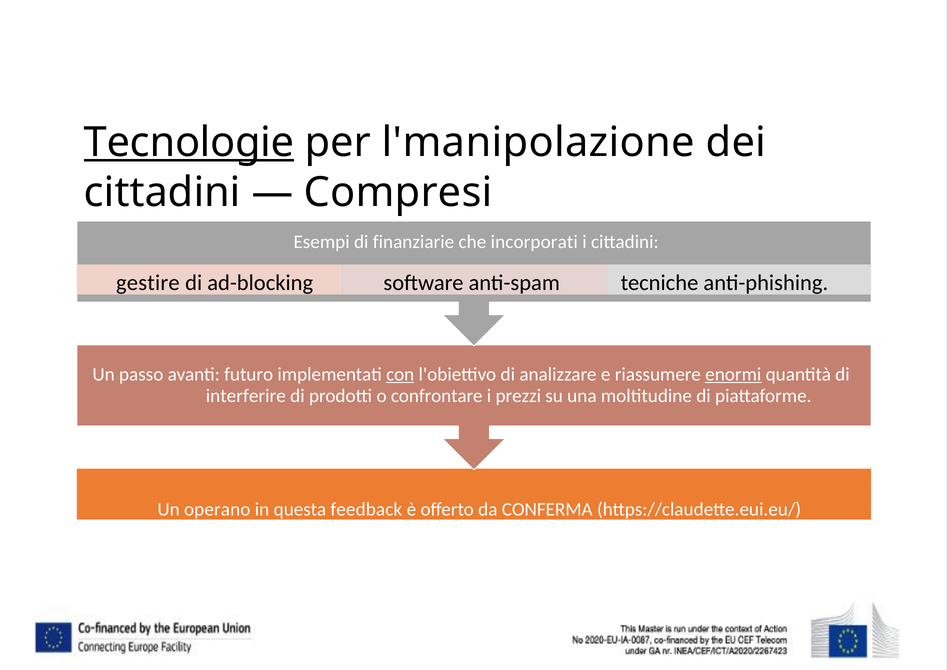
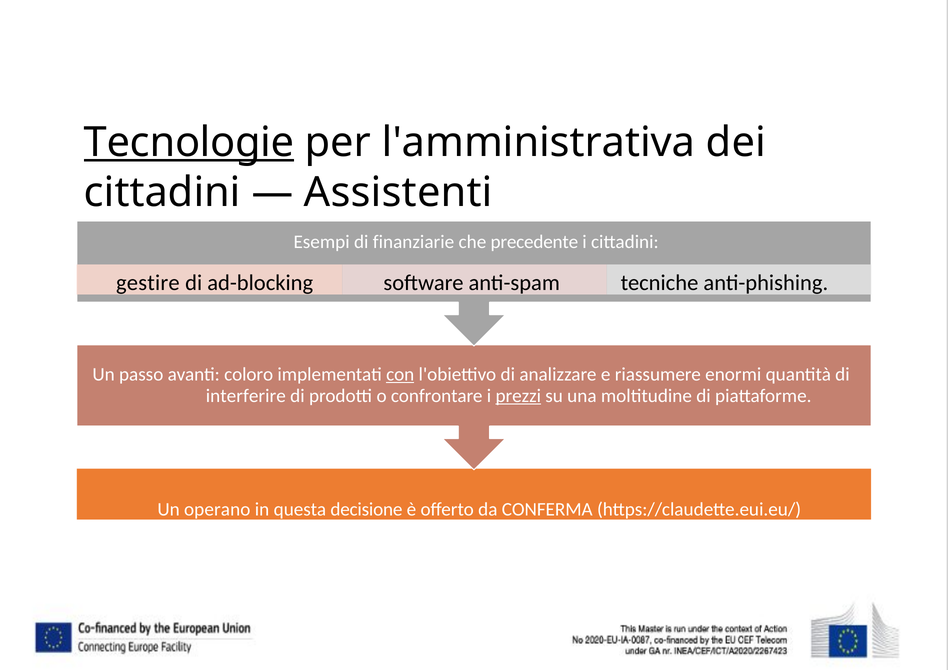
l'manipolazione: l'manipolazione -> l'amministrativa (539, 142)
Compresi: Compresi -> Assistenti (398, 192)
incorporati: incorporati -> precedente (534, 242)
futuro: futuro -> coloro (249, 374)
enormi underline: present -> none (733, 374)
prezzi underline: none -> present (518, 396)
feedback: feedback -> decisione (366, 509)
